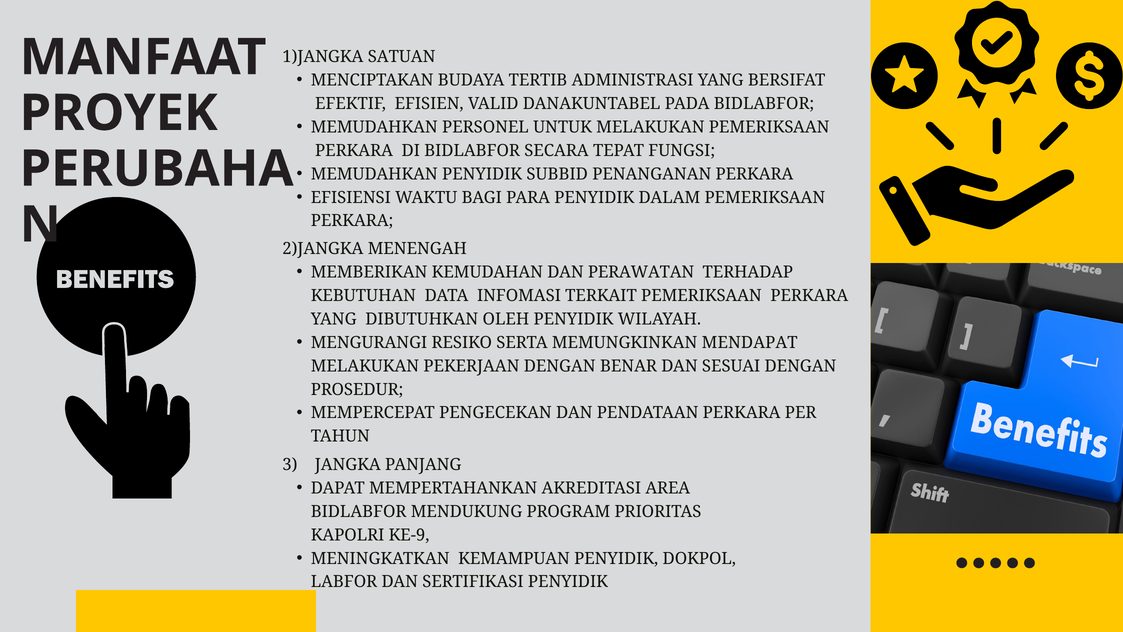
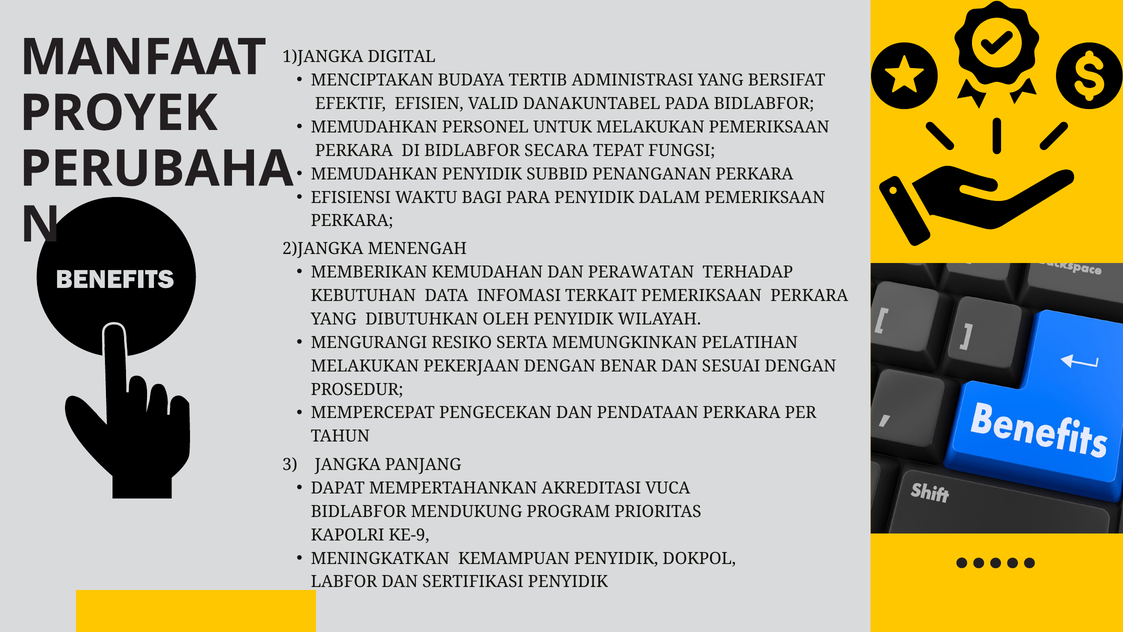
SATUAN: SATUAN -> DIGITAL (402, 57)
MENDAPAT: MENDAPAT -> PELATIHAN (750, 342)
AREA: AREA -> VUCA (668, 488)
